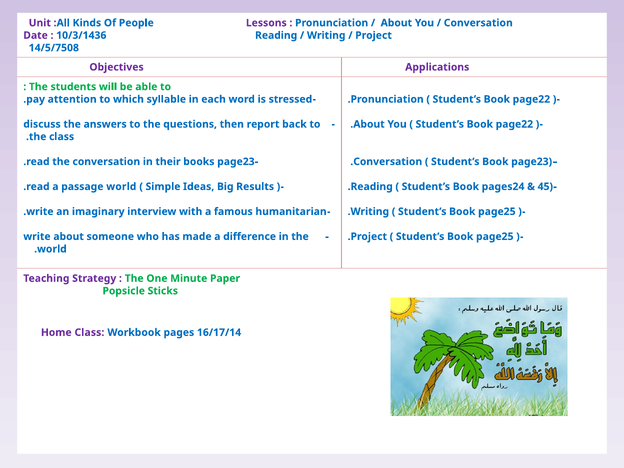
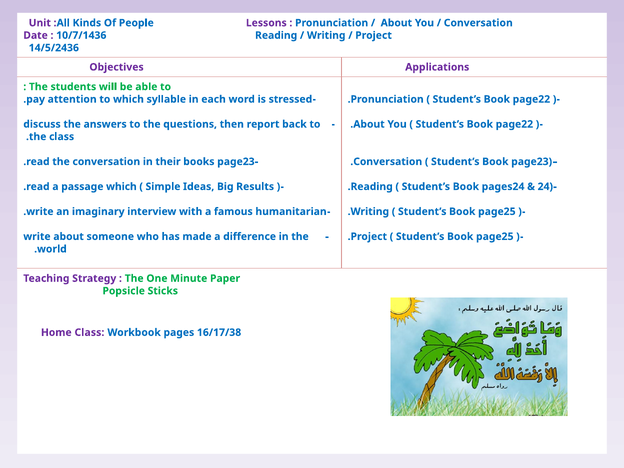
10/3/1436: 10/3/1436 -> 10/7/1436 (81, 35)
14/5/7508: 14/5/7508 -> 14/5/2436 (54, 48)
passage world: world -> which (121, 187)
45: 45 -> 24 (545, 187)
16/17/14: 16/17/14 -> 16/17/38 (219, 332)
